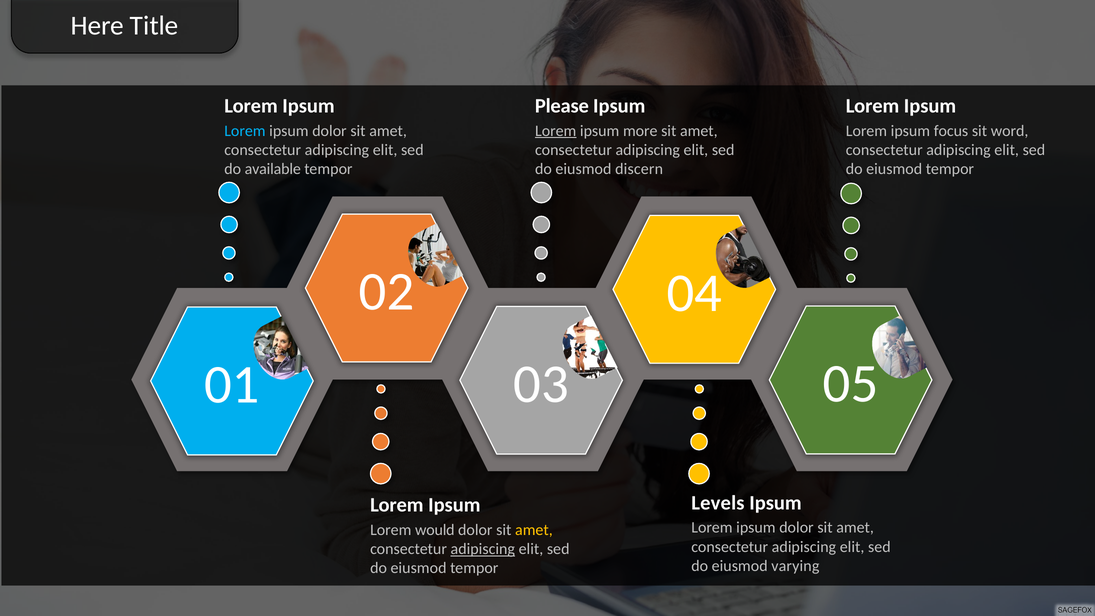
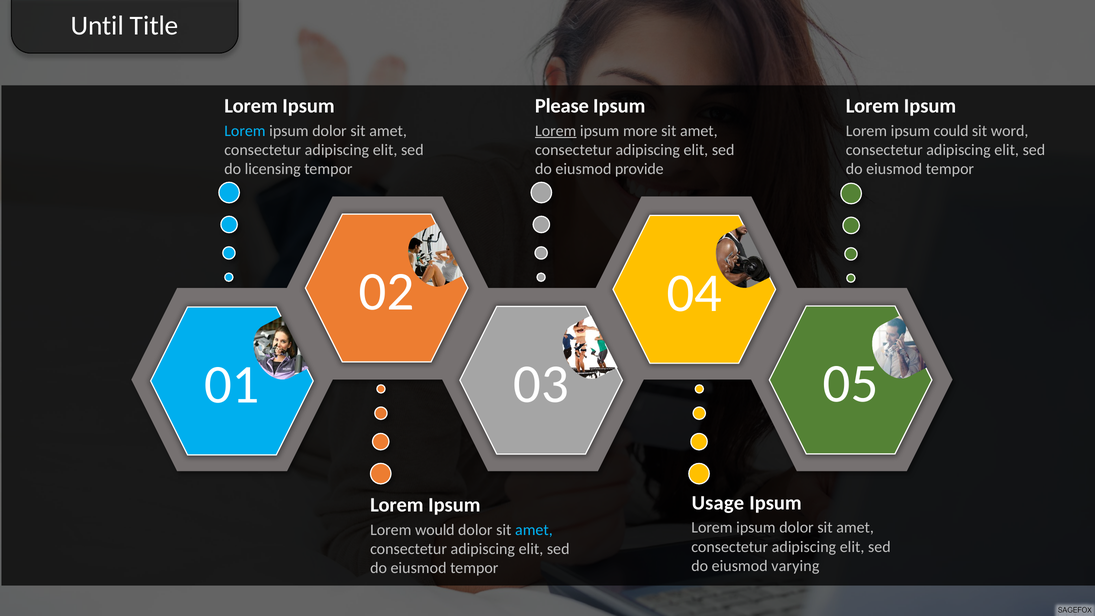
Here: Here -> Until (97, 26)
focus: focus -> could (951, 131)
available: available -> licensing (273, 169)
discern: discern -> provide (639, 169)
Levels: Levels -> Usage (718, 503)
amet colour: yellow -> light blue (534, 530)
adipiscing underline: present -> none (483, 549)
